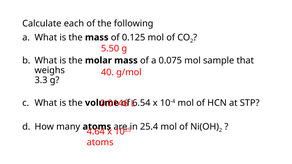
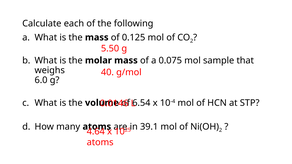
3.3: 3.3 -> 6.0 (41, 80)
25.4: 25.4 -> 39.1 (149, 127)
